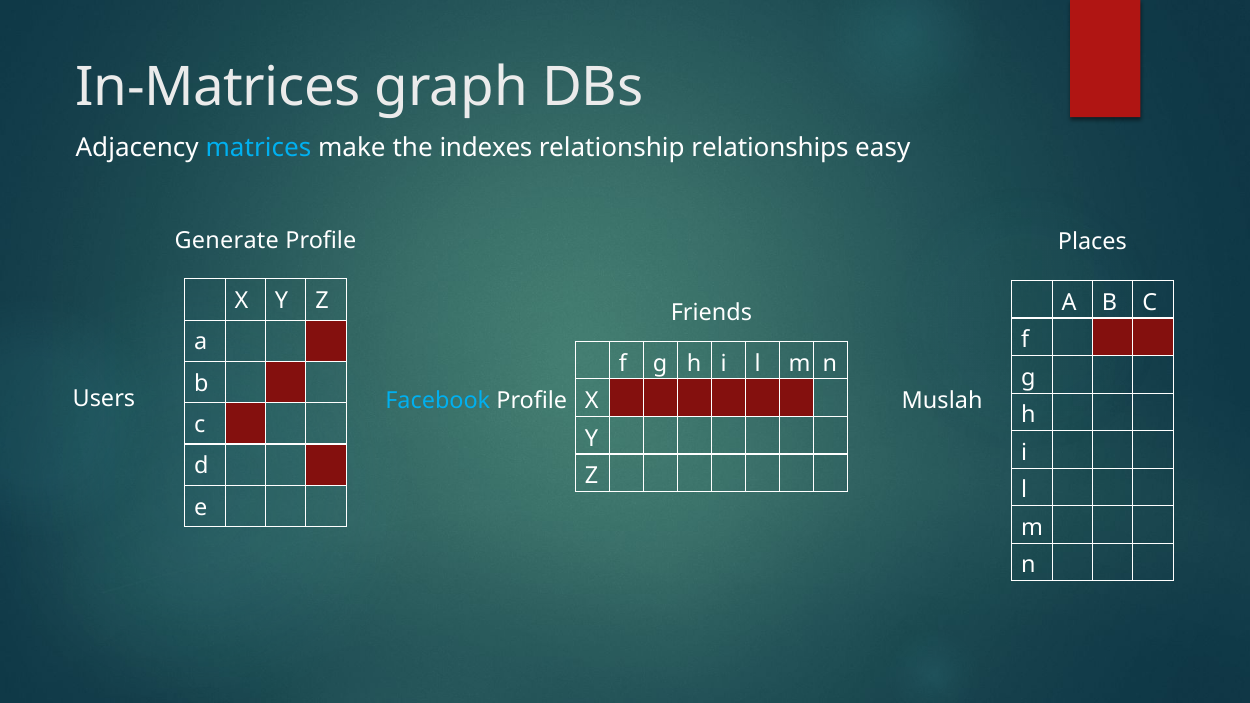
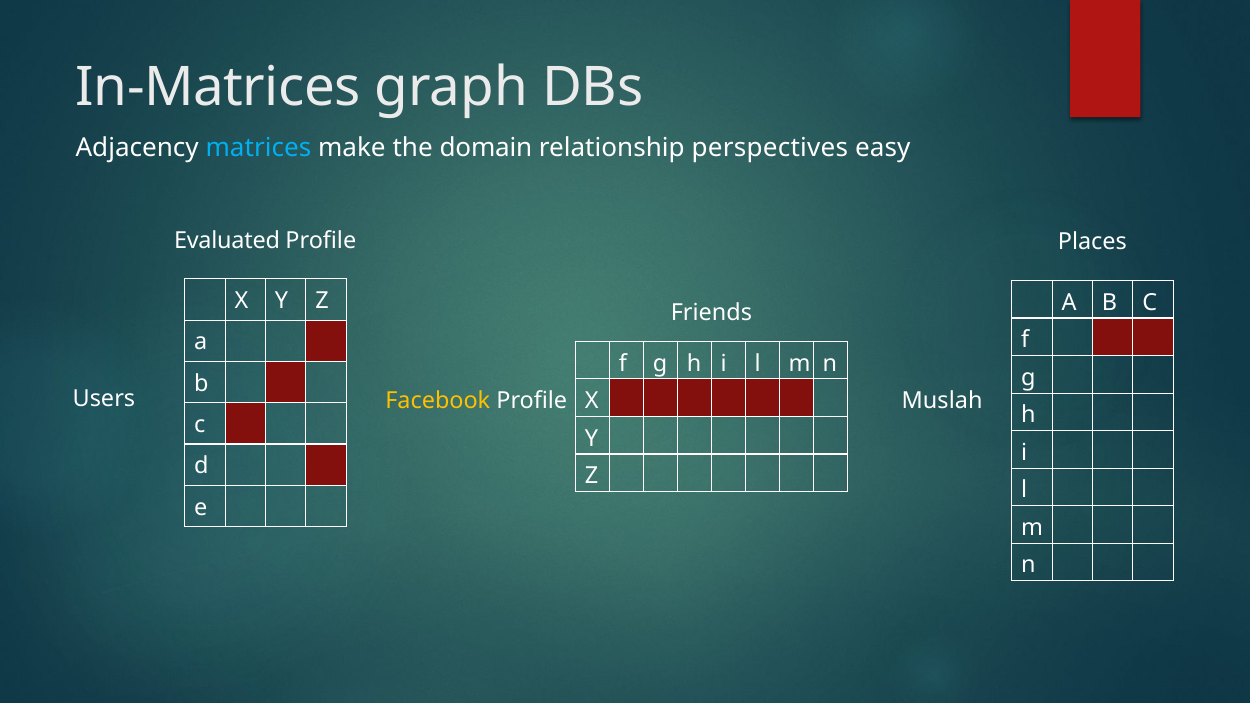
indexes: indexes -> domain (486, 148)
relationships: relationships -> perspectives (770, 148)
Generate: Generate -> Evaluated (227, 241)
Facebook colour: light blue -> yellow (438, 401)
